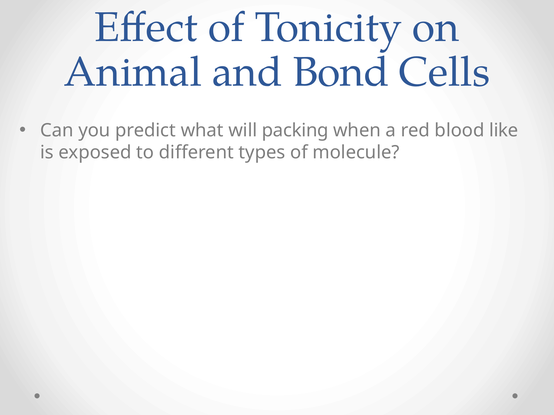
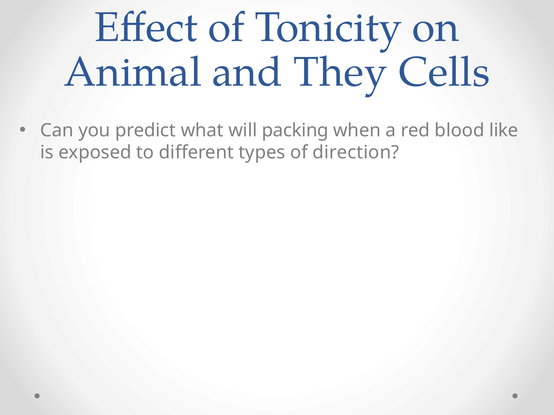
Bond: Bond -> They (340, 72)
molecule: molecule -> direction (356, 153)
